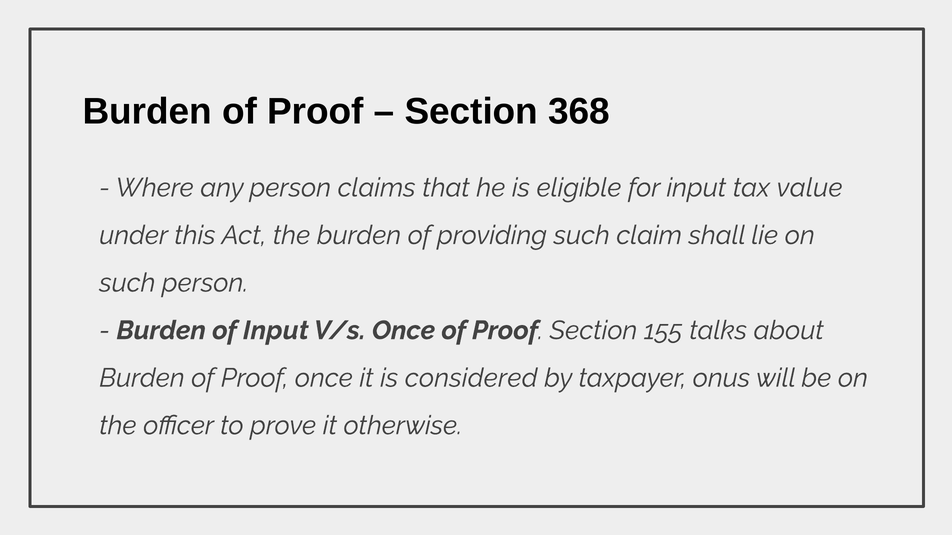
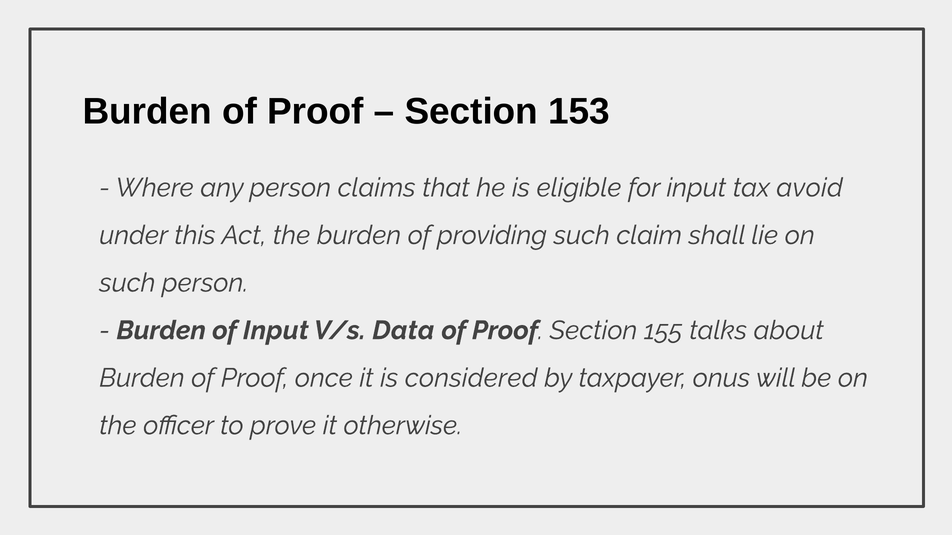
368: 368 -> 153 (579, 112)
value: value -> avoid (810, 188)
V/s Once: Once -> Data (403, 331)
